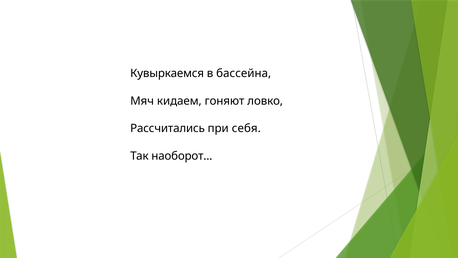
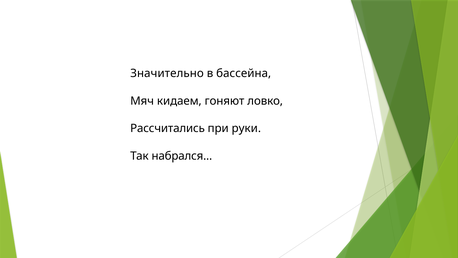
Кувыркаемся: Кувыркаемся -> Значительно (167, 73)
себя: себя -> руки (246, 128)
наоборот: наоборот -> набрался (182, 156)
